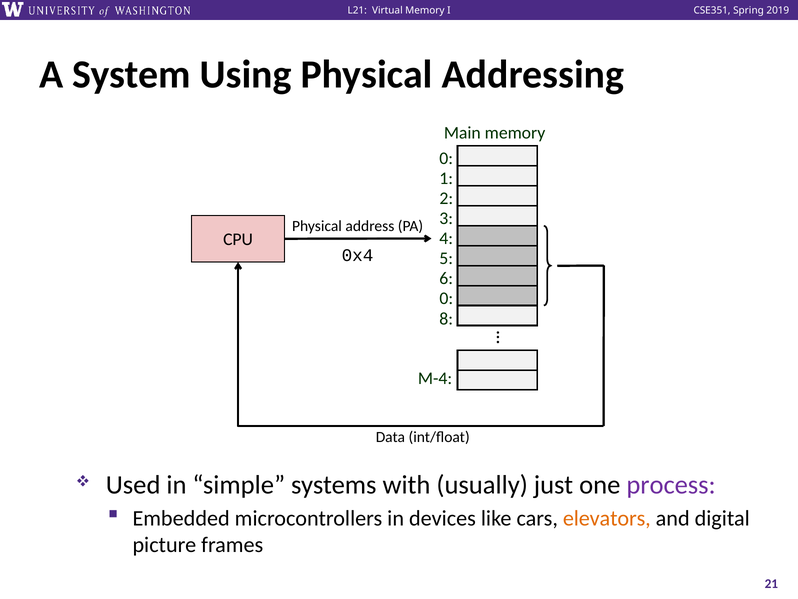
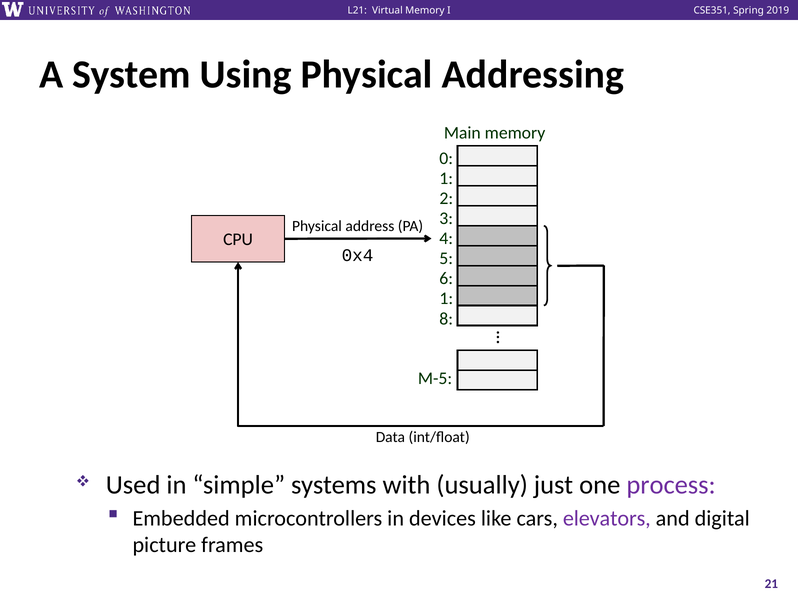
0: 0 -> 1 (446, 298)
M-4: M-4 -> M-5 (435, 378)
elevators colour: orange -> purple (607, 518)
